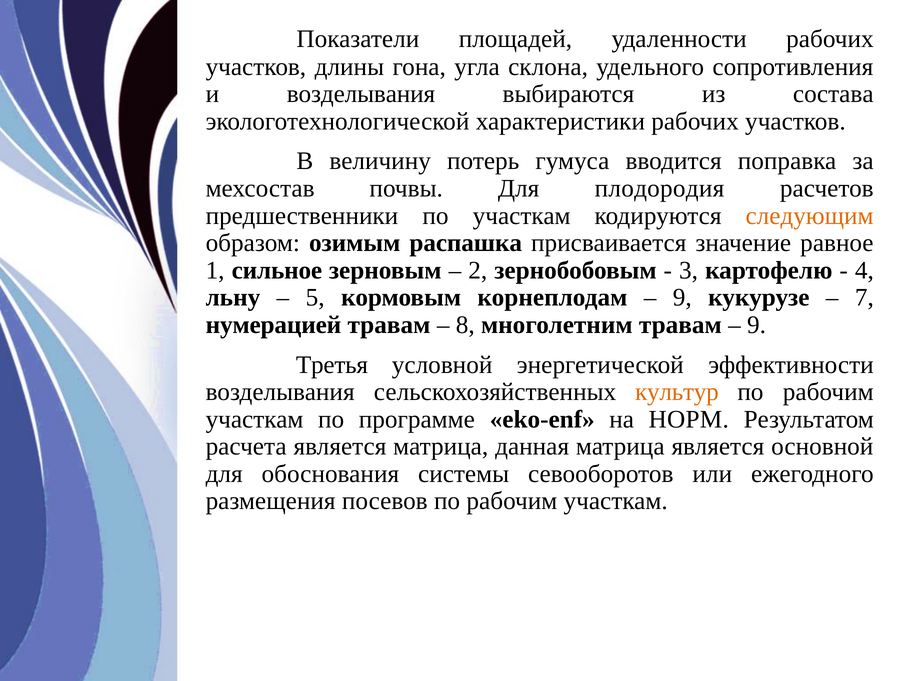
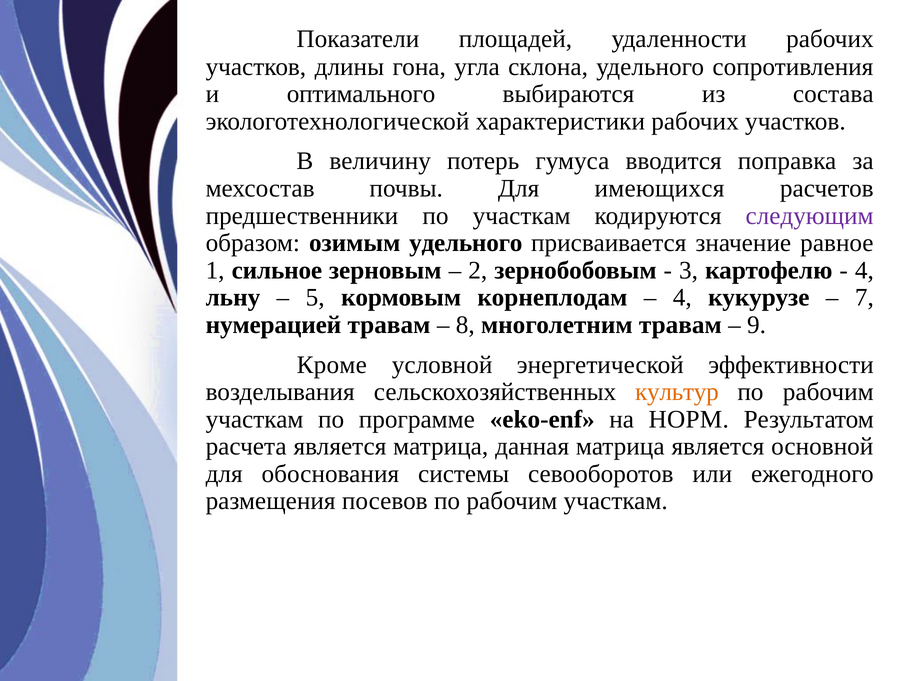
и возделывания: возделывания -> оптимального (361, 94)
плодородия: плодородия -> имеющихся (659, 188)
следующим colour: orange -> purple (810, 216)
озимым распашка: распашка -> удельного (466, 243)
9: 9 -> 4 (682, 298)
Третья: Третья -> Кроме (332, 365)
